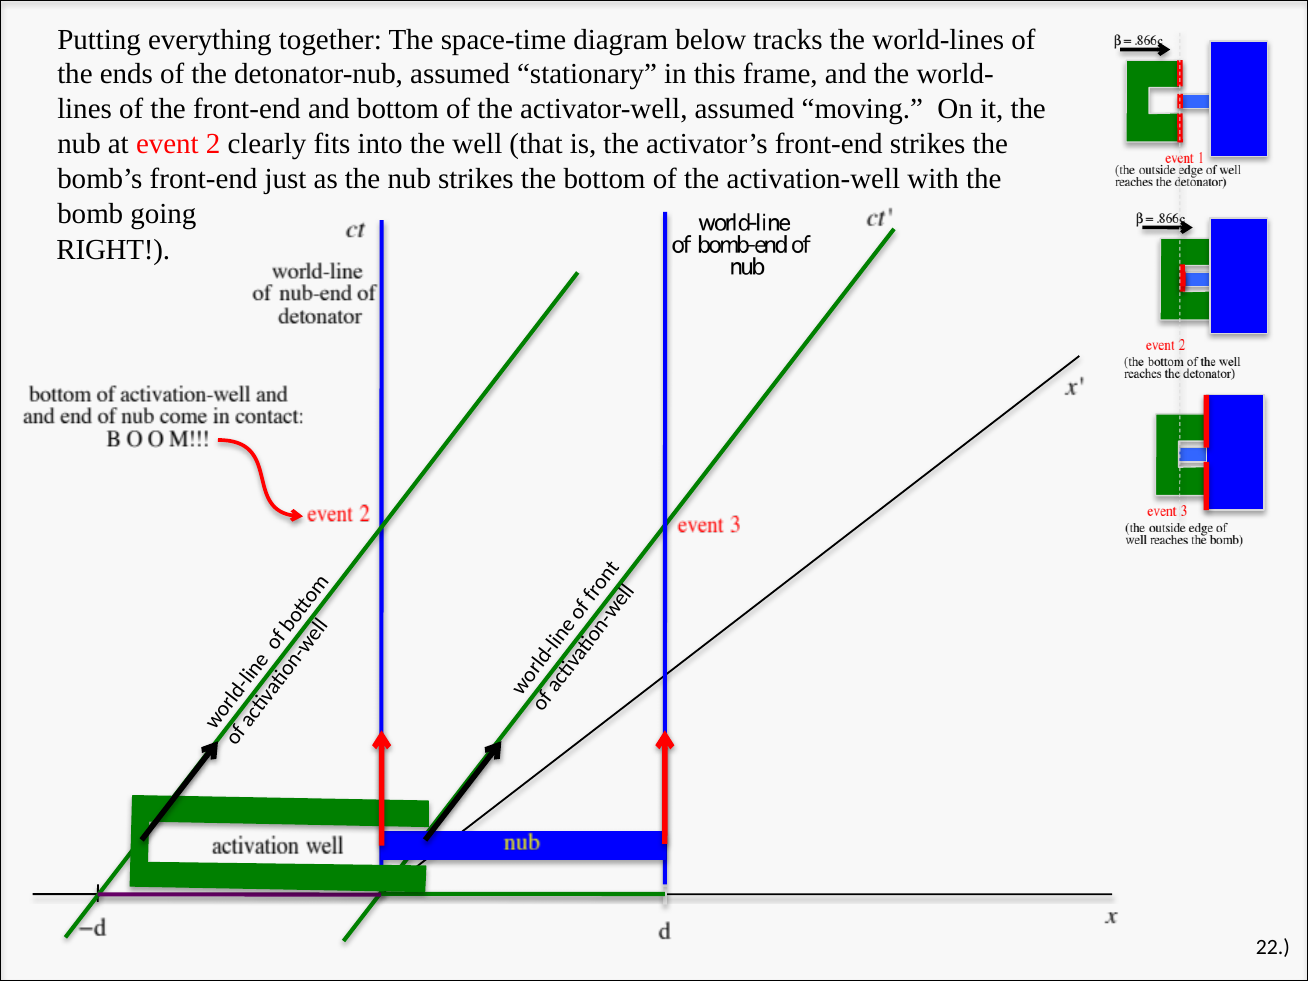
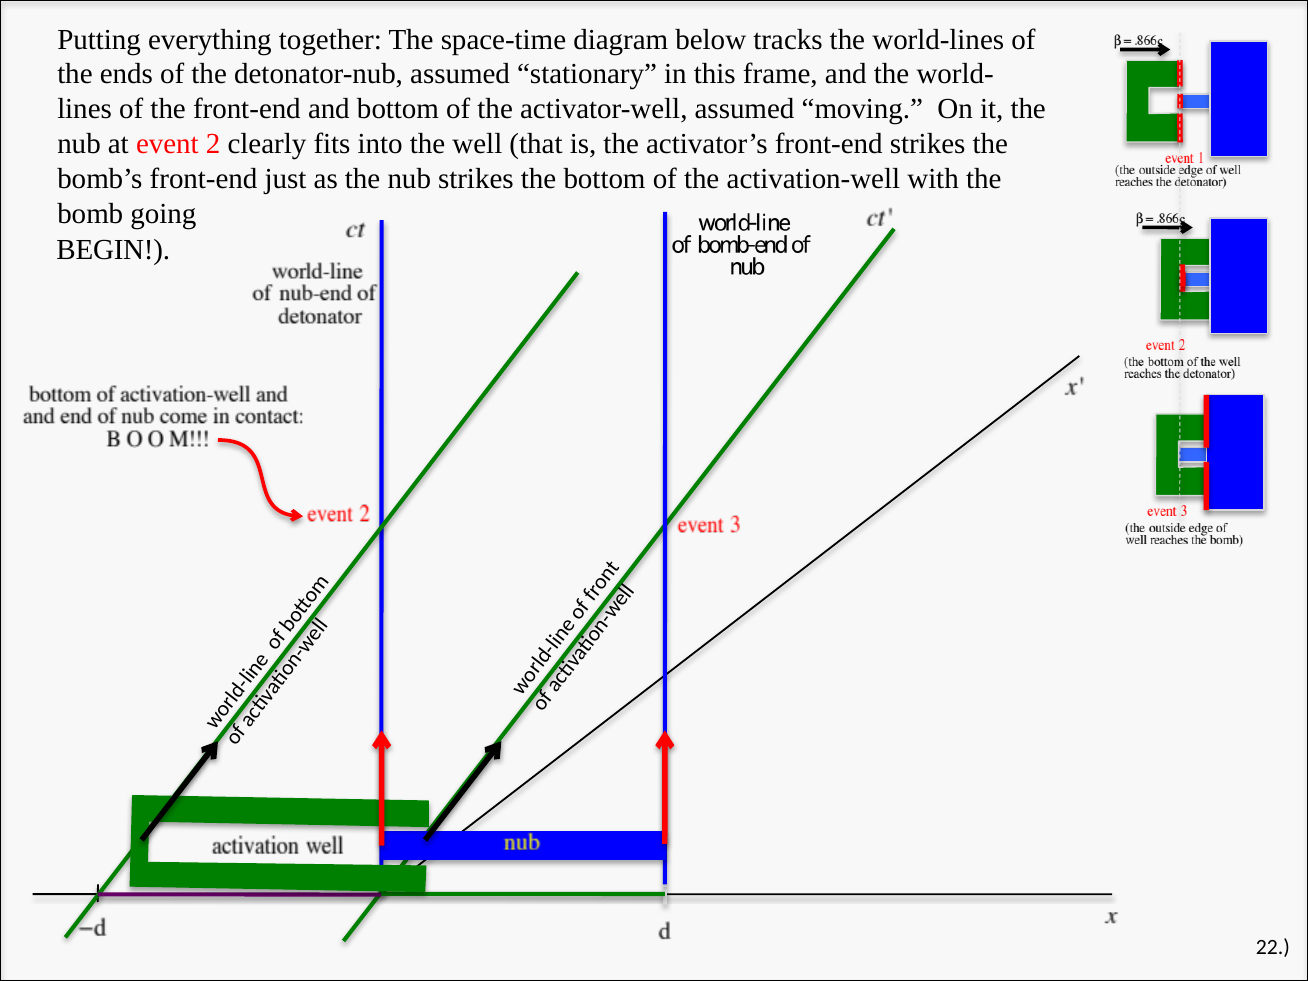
RIGHT: RIGHT -> BEGIN (113, 250)
